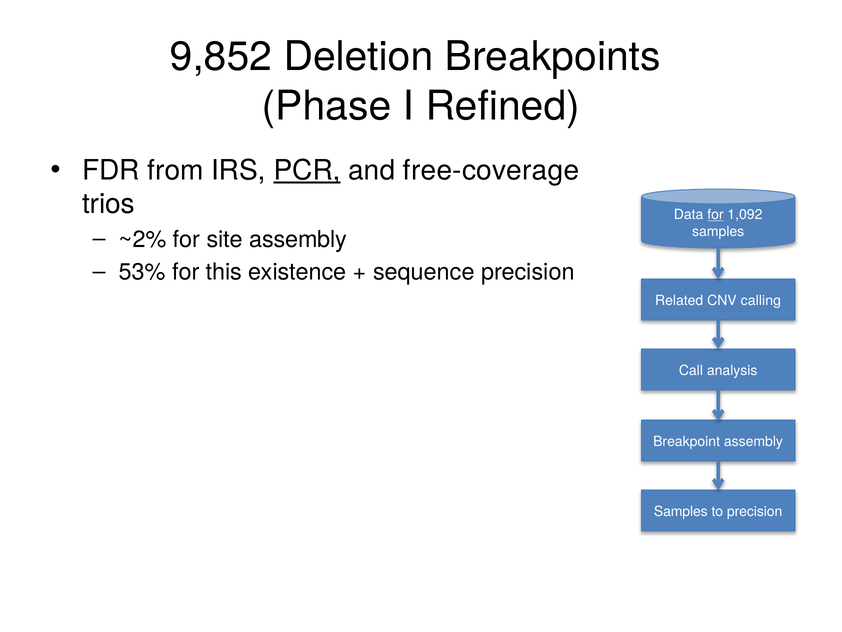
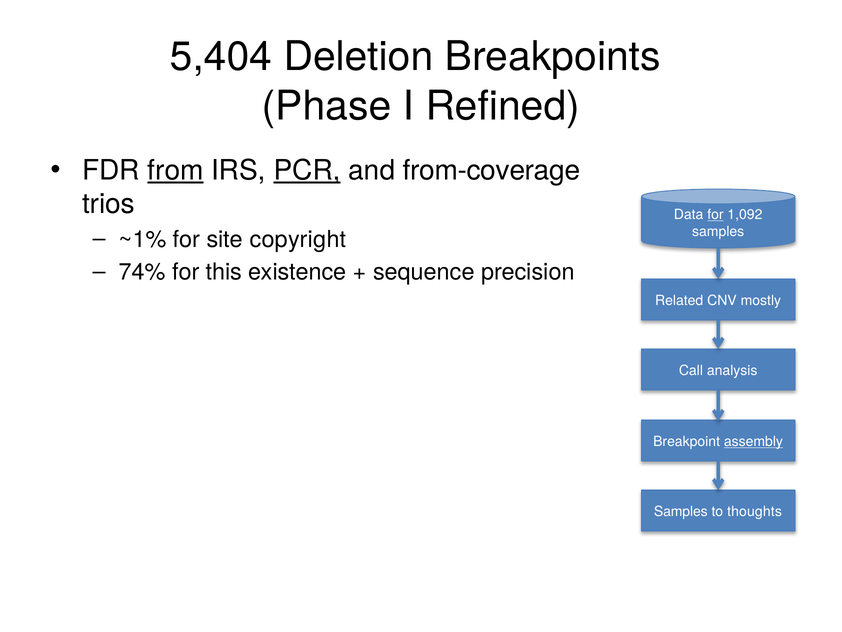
9,852: 9,852 -> 5,404 (221, 57)
from underline: none -> present (176, 170)
free-coverage: free-coverage -> from-coverage (491, 170)
~2%: ~2% -> ~1% (143, 239)
site assembly: assembly -> copyright (298, 239)
53%: 53% -> 74% (142, 272)
calling: calling -> mostly (761, 300)
assembly underline: none -> present (753, 441)
to precision: precision -> thoughts (755, 511)
